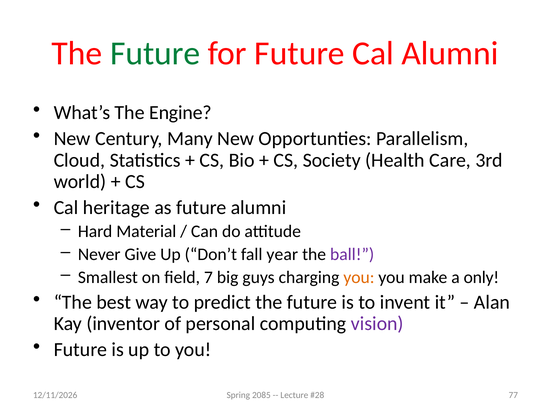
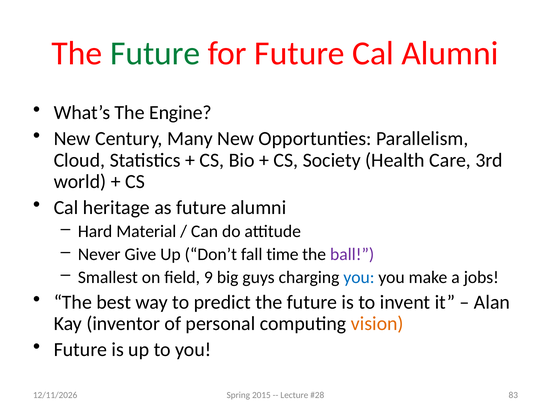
year: year -> time (282, 254)
7: 7 -> 9 (208, 277)
you colour: orange -> blue (359, 277)
only: only -> jobs (481, 277)
vision colour: purple -> orange (377, 323)
2085: 2085 -> 2015 (261, 395)
77: 77 -> 83 (513, 395)
